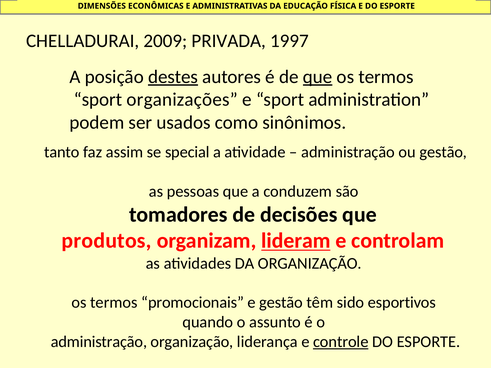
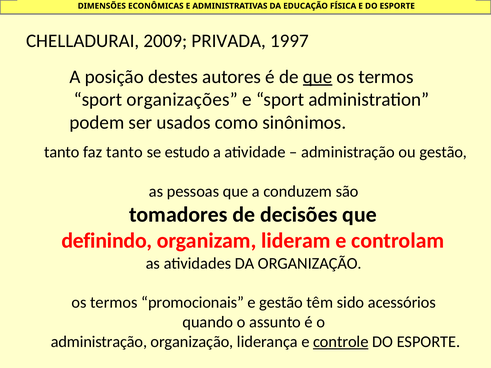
destes underline: present -> none (173, 77)
faz assim: assim -> tanto (124, 152)
special: special -> estudo (187, 152)
produtos: produtos -> definindo (107, 241)
lideram underline: present -> none (296, 241)
esportivos: esportivos -> acessórios (402, 303)
